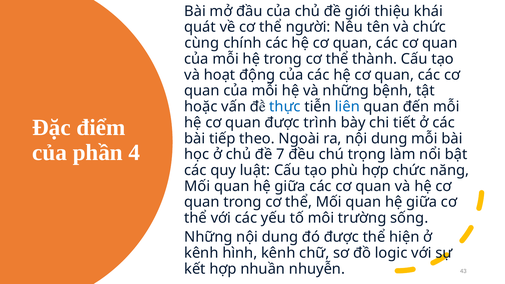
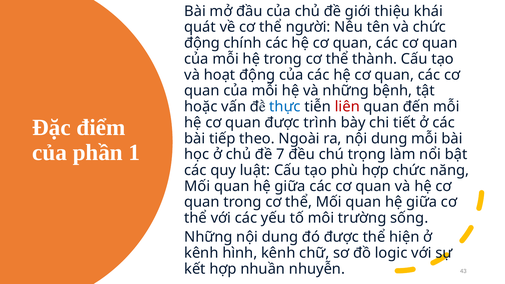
cùng: cùng -> động (202, 43)
liên colour: blue -> red (347, 107)
4: 4 -> 1 (134, 153)
